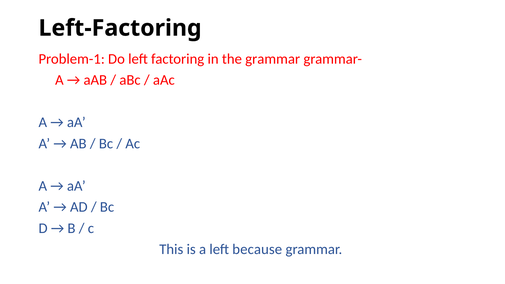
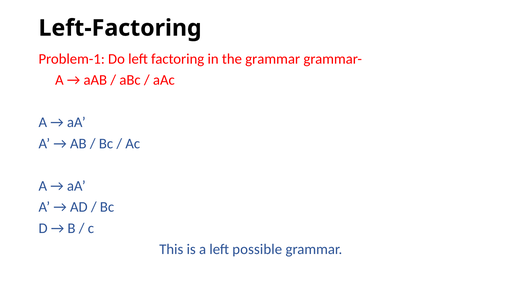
because: because -> possible (257, 249)
